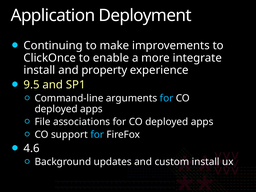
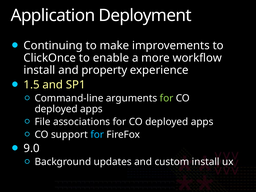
integrate: integrate -> workflow (197, 58)
9.5: 9.5 -> 1.5 (32, 85)
for colour: light blue -> light green (167, 98)
4.6: 4.6 -> 9.0 (32, 148)
